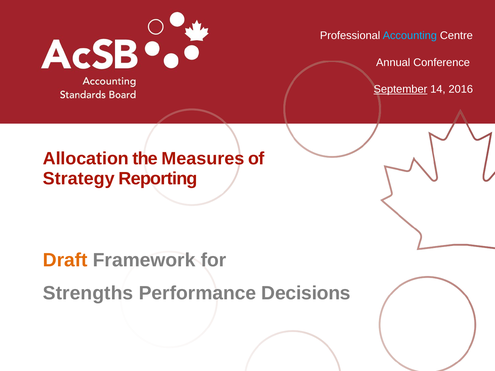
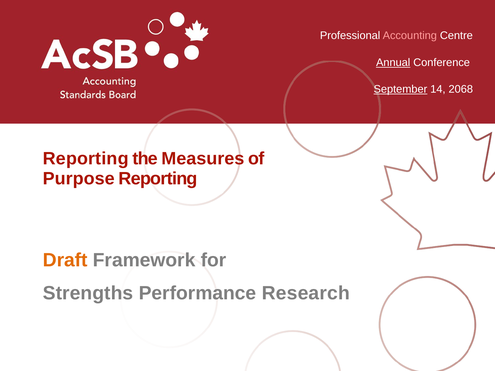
Accounting colour: light blue -> pink (410, 36)
Annual underline: none -> present (393, 62)
2016: 2016 -> 2068 (461, 89)
Allocation: Allocation -> Reporting (86, 159)
Strategy: Strategy -> Purpose (79, 179)
Decisions: Decisions -> Research (306, 293)
